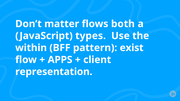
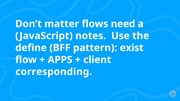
both: both -> need (123, 24)
types: types -> notes (91, 36)
within: within -> define (31, 48)
representation: representation -> corresponding (54, 72)
